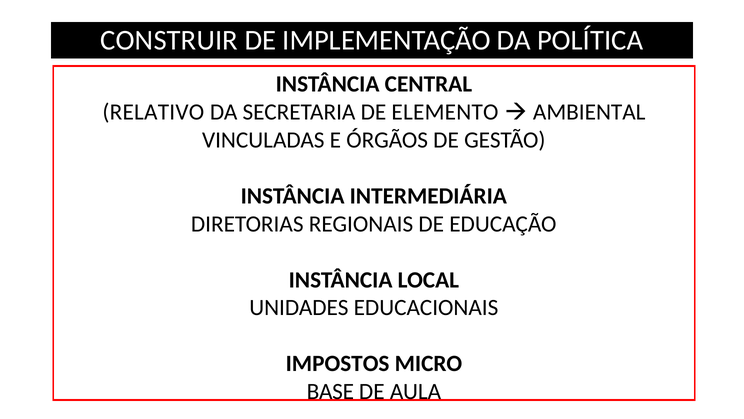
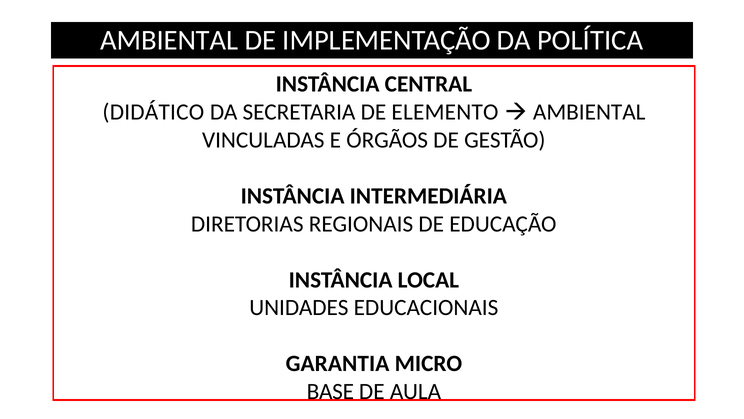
CONSTRUIR: CONSTRUIR -> AMBIENTAL (169, 40)
RELATIVO: RELATIVO -> DIDÁTICO (153, 112)
IMPOSTOS: IMPOSTOS -> GARANTIA (338, 363)
